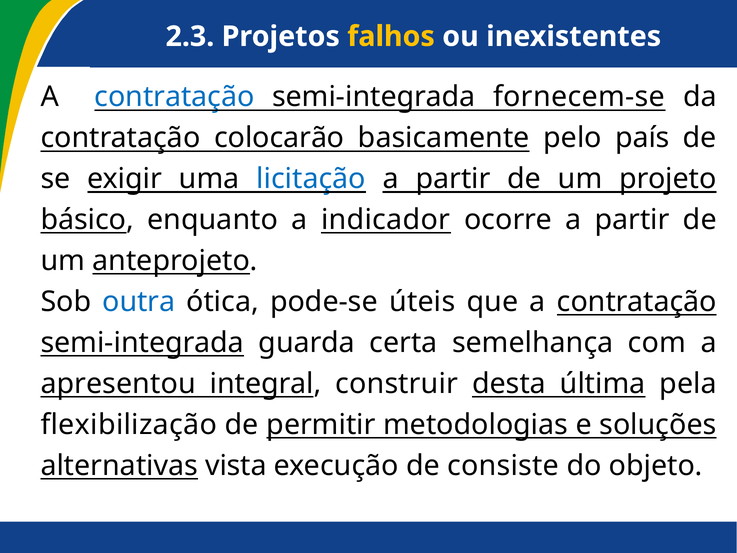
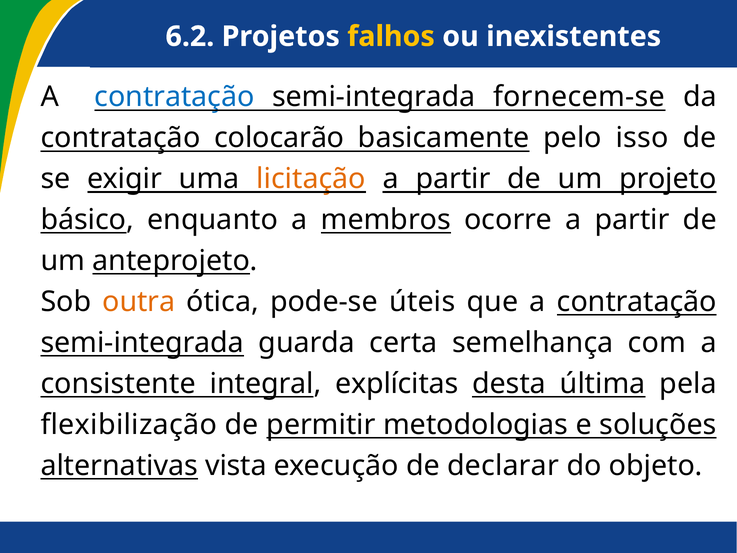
2.3: 2.3 -> 6.2 (190, 36)
país: país -> isso (642, 138)
licitação colour: blue -> orange (311, 179)
indicador: indicador -> membros (386, 220)
outra colour: blue -> orange (139, 302)
apresentou: apresentou -> consistente (118, 383)
construir: construir -> explícitas (397, 383)
consiste: consiste -> declarar (503, 465)
